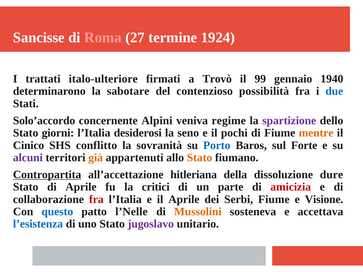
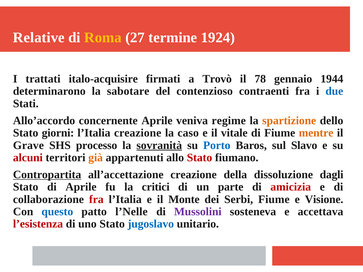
Sancisse: Sancisse -> Relative (39, 38)
Roma colour: pink -> yellow (103, 38)
italo-ulteriore: italo-ulteriore -> italo-acquisire (103, 79)
99: 99 -> 78 (260, 79)
1940: 1940 -> 1944 (332, 79)
possibilità: possibilità -> contraenti (264, 91)
Solo’accordo: Solo’accordo -> Allo’accordo (44, 121)
concernente Alpini: Alpini -> Aprile (157, 121)
spartizione colour: purple -> orange (289, 121)
l’Italia desiderosi: desiderosi -> creazione (138, 133)
seno: seno -> caso (188, 133)
pochi: pochi -> vitale (234, 133)
Cinico: Cinico -> Grave (28, 145)
conflitto: conflitto -> processo (97, 145)
sovranità underline: none -> present (159, 145)
Forte: Forte -> Slavo (304, 145)
alcuni colour: purple -> red (28, 158)
Stato colour: orange -> red (200, 158)
all’accettazione hitleriana: hitleriana -> creazione (194, 175)
dure: dure -> dagli (332, 175)
il Aprile: Aprile -> Monte (184, 199)
Mussolini colour: orange -> purple (198, 212)
l’esistenza colour: blue -> red (38, 224)
jugoslavo colour: purple -> blue (151, 224)
